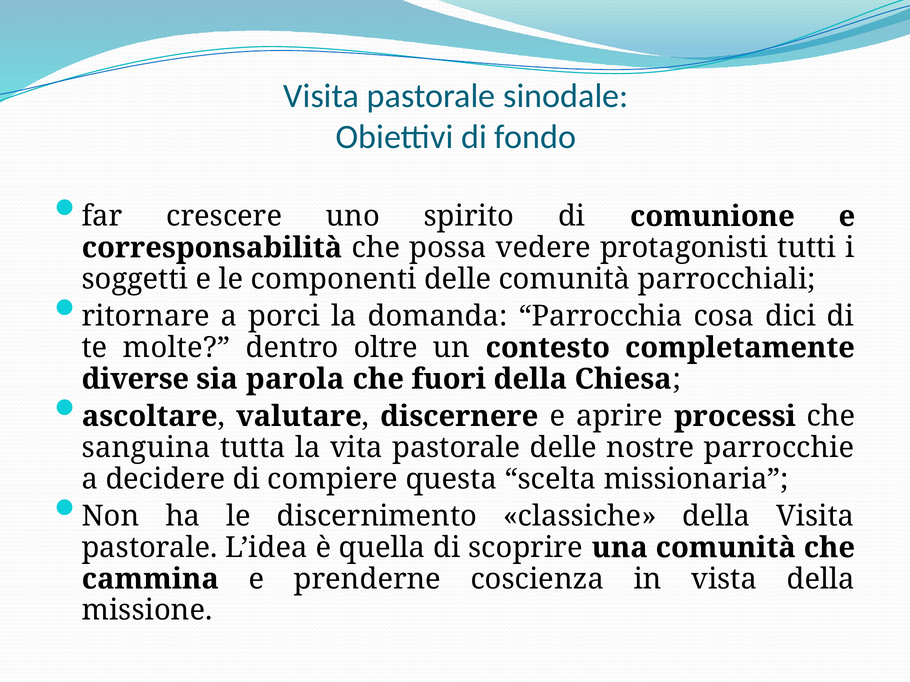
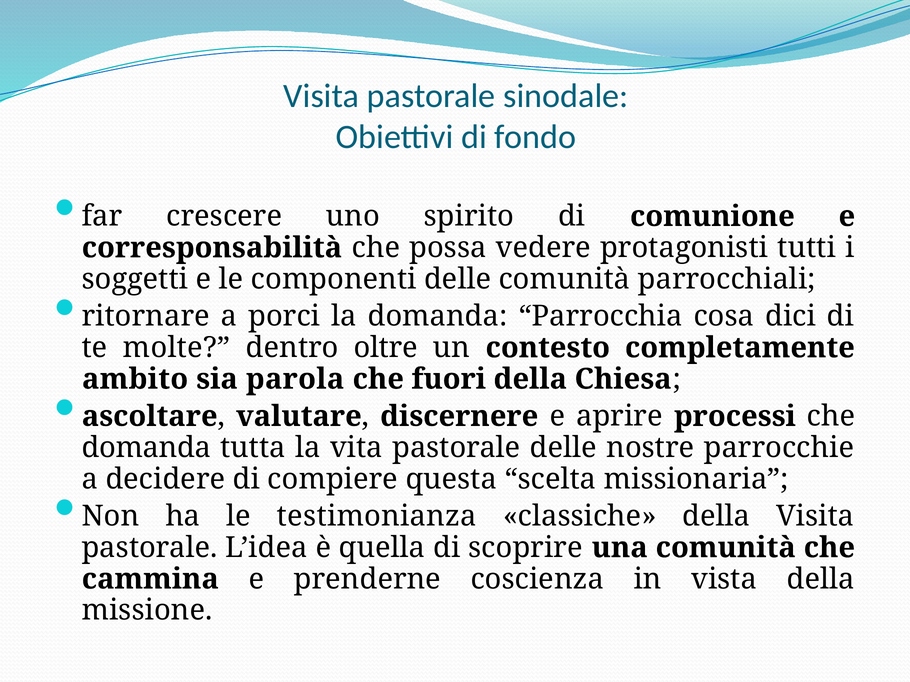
diverse: diverse -> ambito (135, 379)
sanguina: sanguina -> domanda (146, 448)
discernimento: discernimento -> testimonianza (377, 517)
